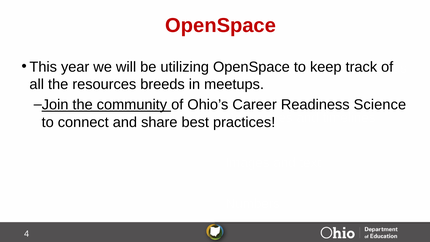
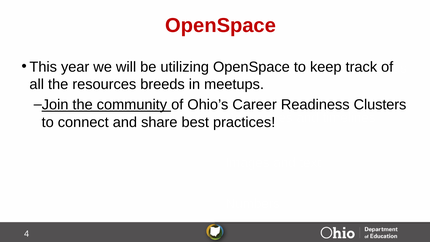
Science: Science -> Clusters (380, 105)
